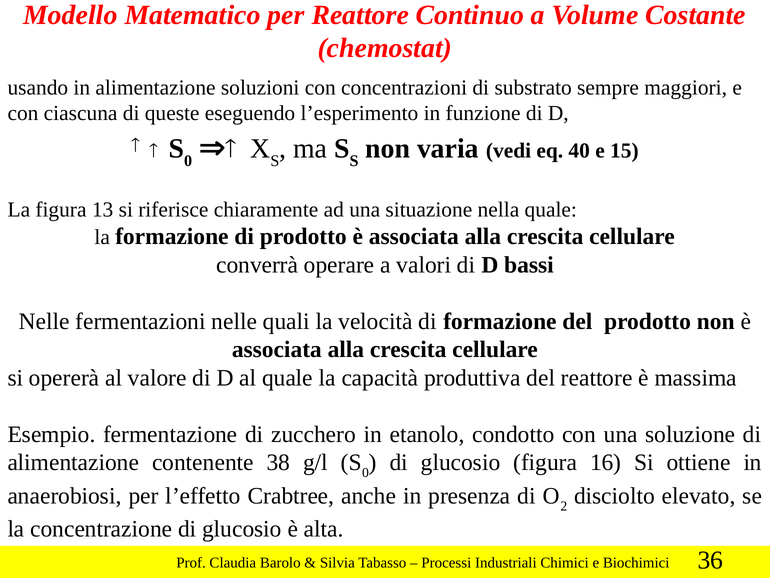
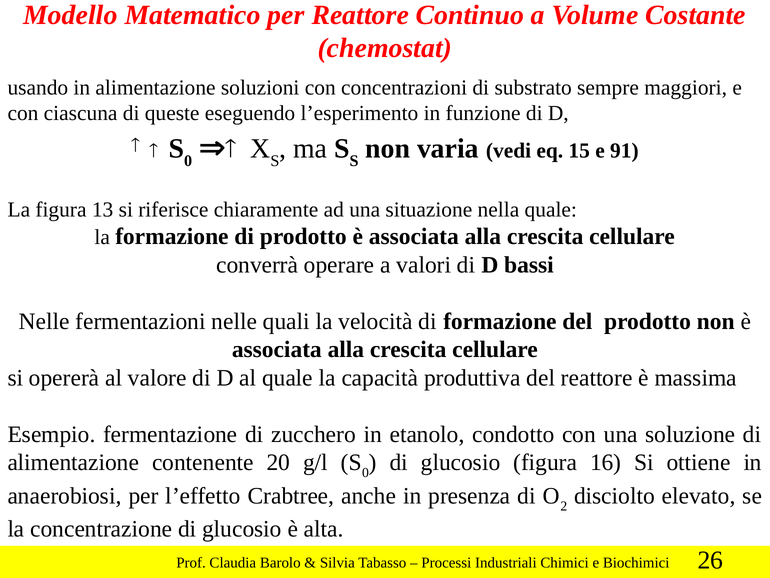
40: 40 -> 15 (579, 151)
15: 15 -> 91 (624, 151)
38: 38 -> 20 (278, 462)
36: 36 -> 26 (710, 560)
